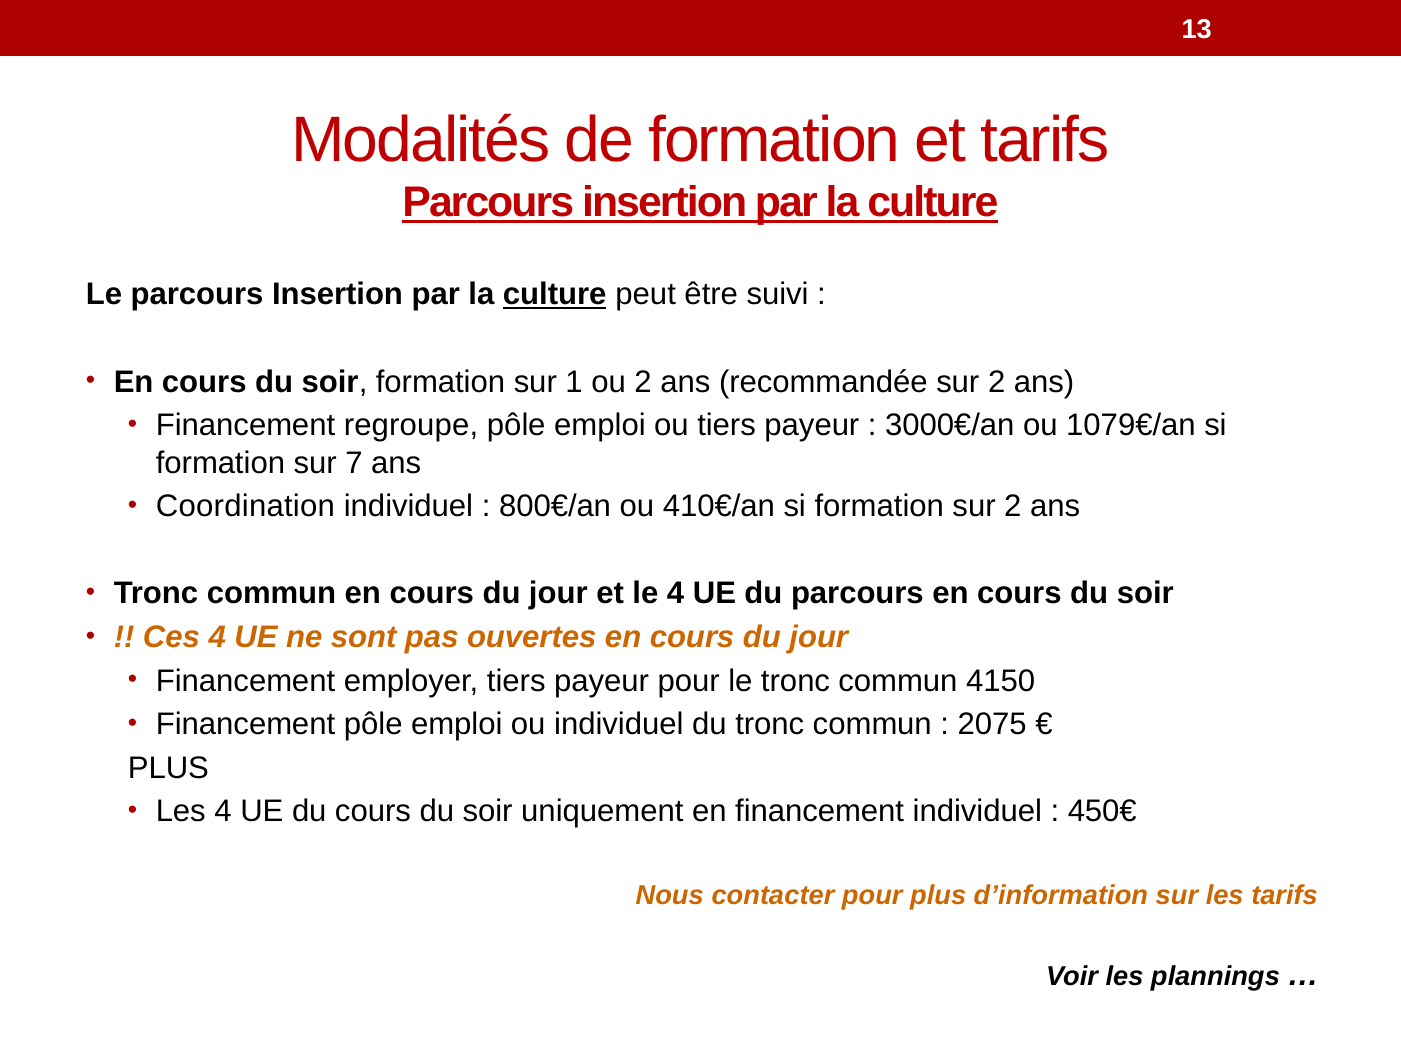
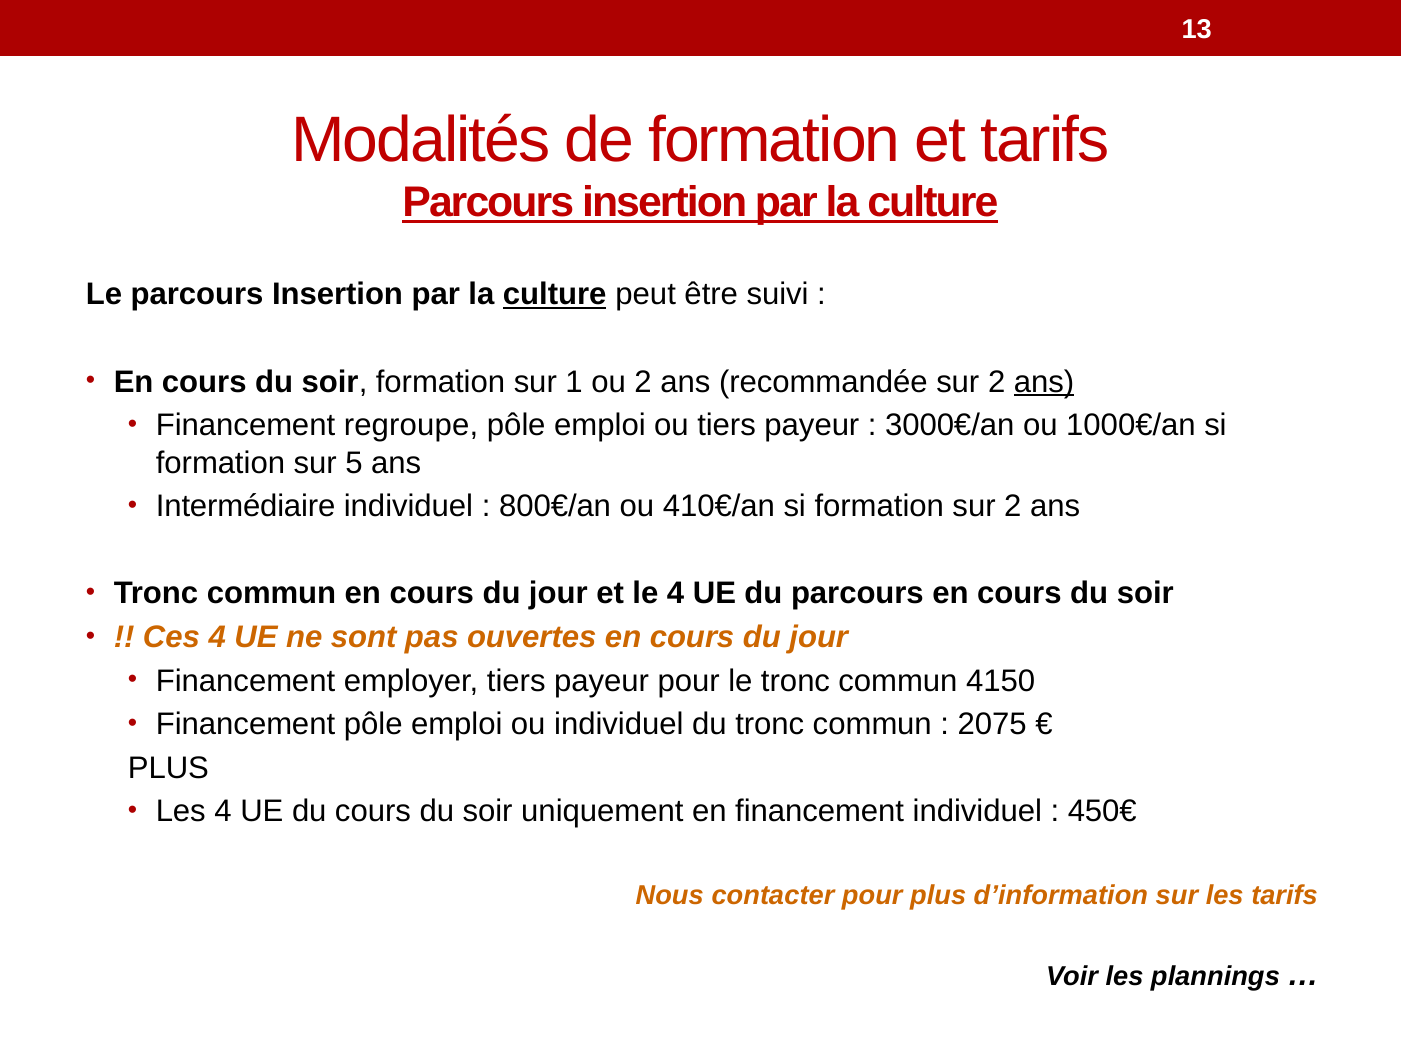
ans underline: none -> present (1044, 382)
1079€/an: 1079€/an -> 1000€/an (1131, 425)
7: 7 -> 5 (354, 463)
Coordination: Coordination -> Intermédiaire (246, 506)
